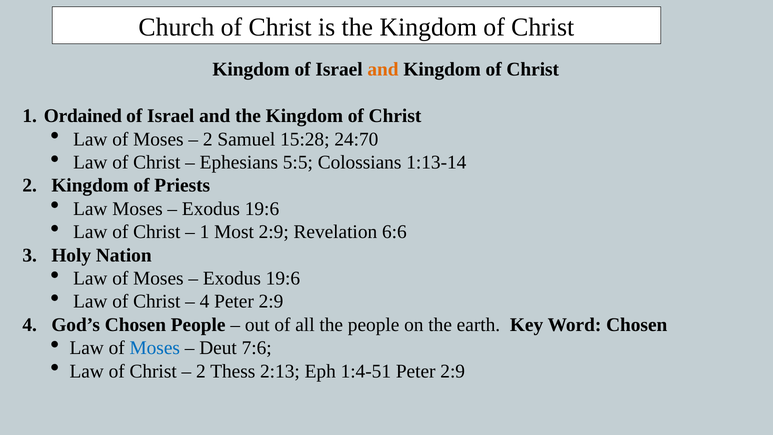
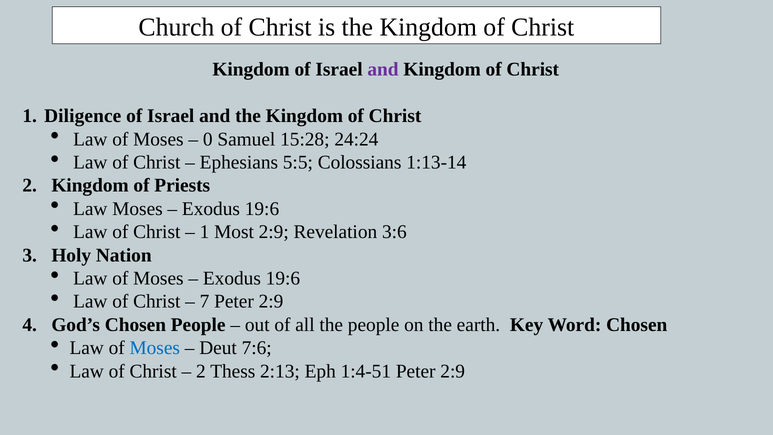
and colour: orange -> purple (383, 69)
Ordained: Ordained -> Diligence (83, 116)
2: 2 -> 0 (208, 139)
24:70: 24:70 -> 24:24 (356, 139)
6:6: 6:6 -> 3:6 (394, 232)
4: 4 -> 7 (205, 301)
